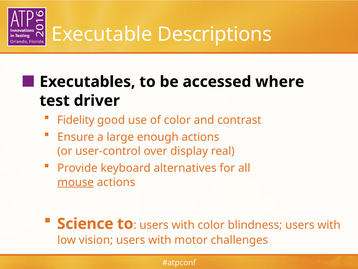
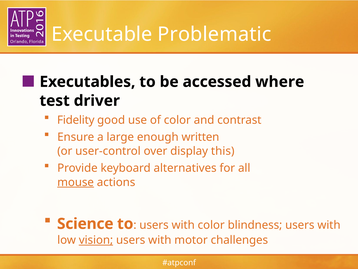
Descriptions: Descriptions -> Problematic (214, 34)
enough actions: actions -> written (200, 137)
real: real -> this (223, 151)
vision underline: none -> present (96, 240)
